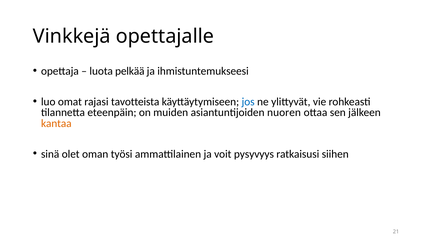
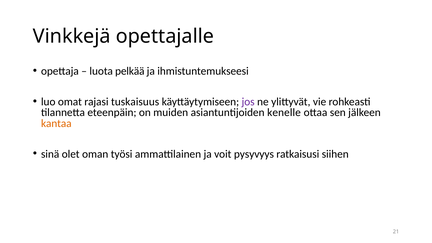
tavotteista: tavotteista -> tuskaisuus (135, 102)
jos colour: blue -> purple (248, 102)
nuoren: nuoren -> kenelle (284, 113)
